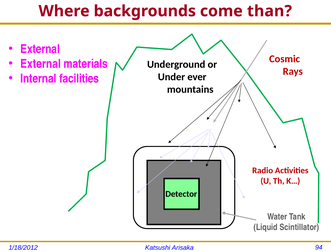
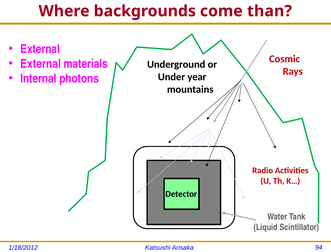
facilities: facilities -> photons (79, 79)
ever: ever -> year (197, 77)
